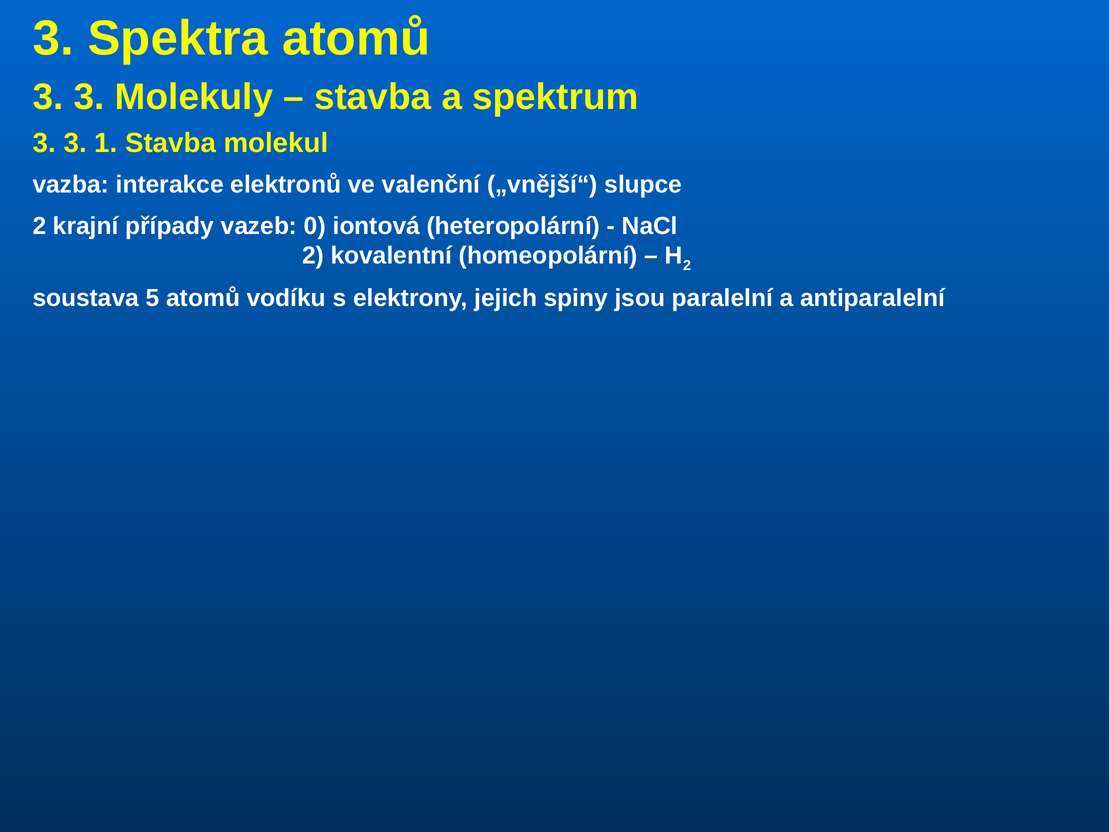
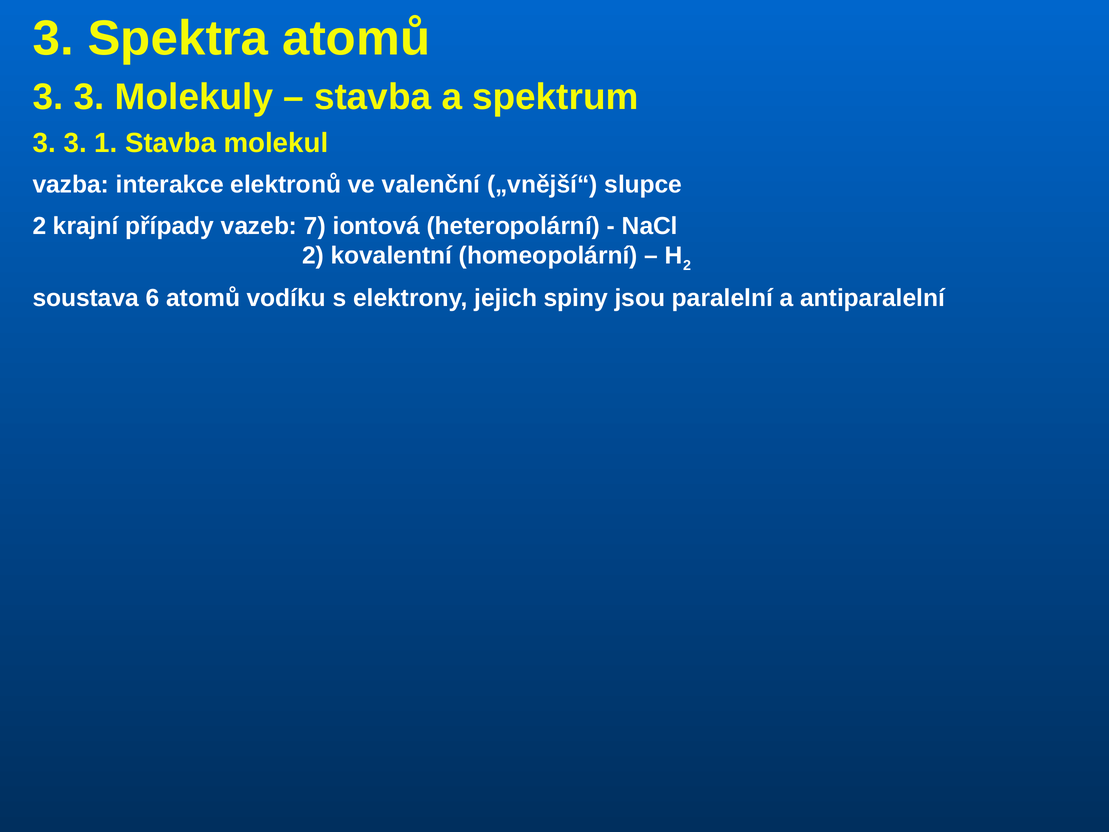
0: 0 -> 7 (315, 226)
5: 5 -> 6 (153, 298)
